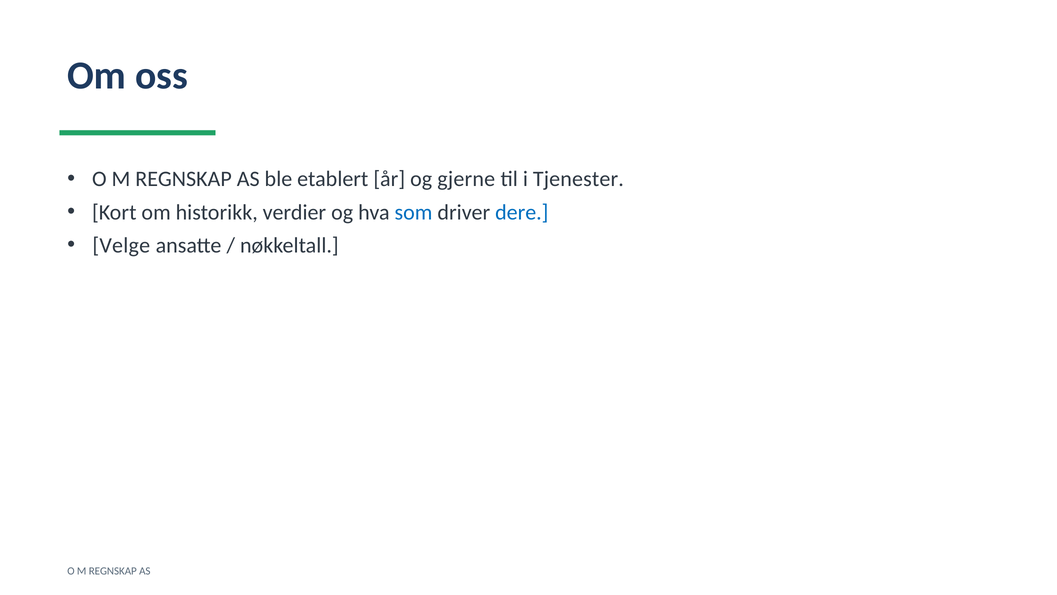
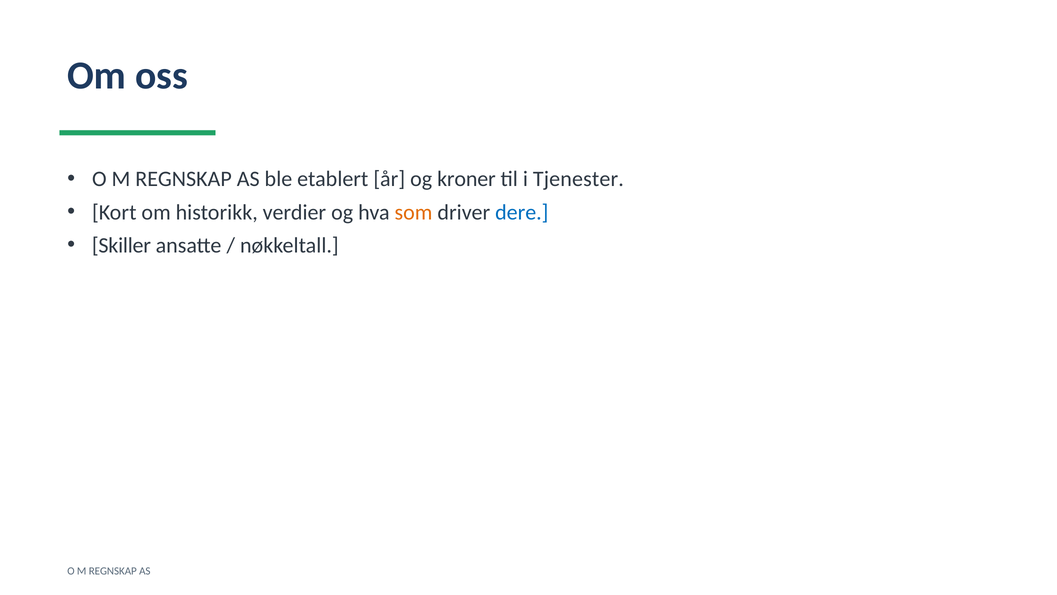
gjerne: gjerne -> kroner (466, 179)
som colour: blue -> orange (414, 212)
Velge: Velge -> Skiller (121, 245)
